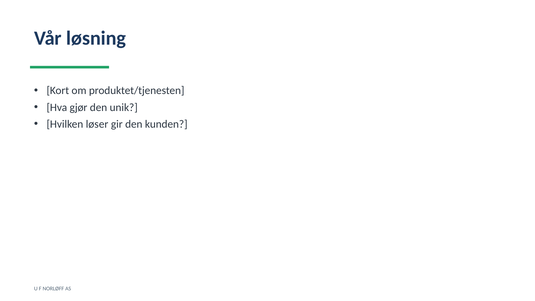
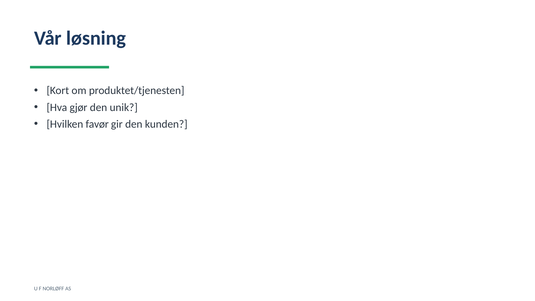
løser: løser -> favør (97, 124)
